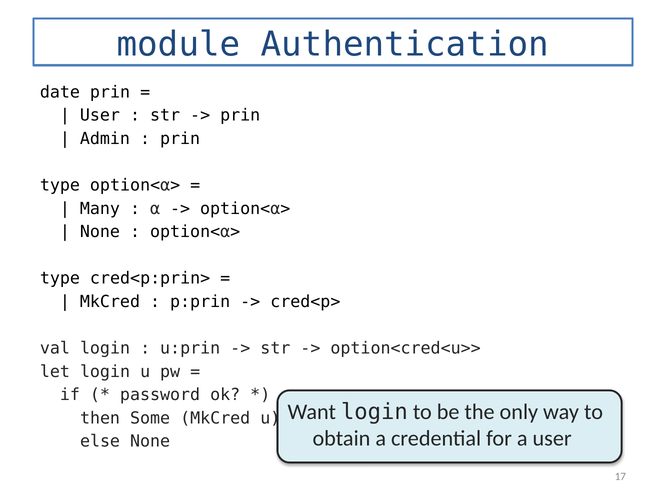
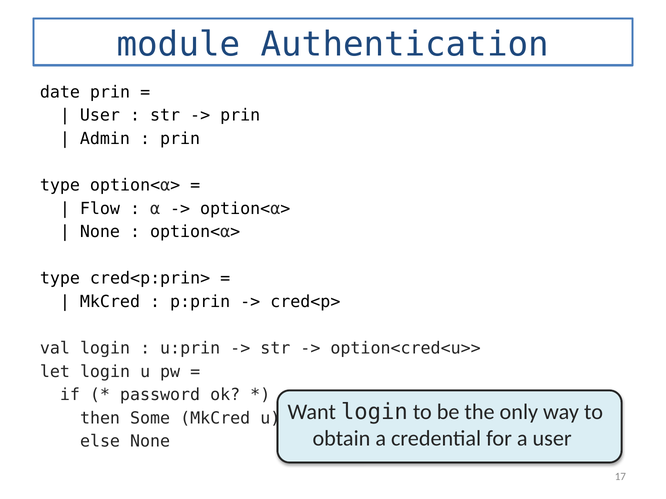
Many: Many -> Flow (100, 209)
